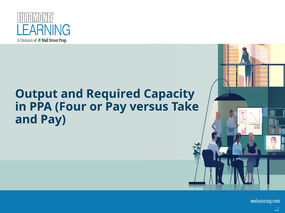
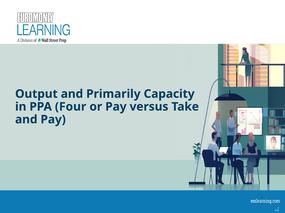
Required: Required -> Primarily (113, 94)
